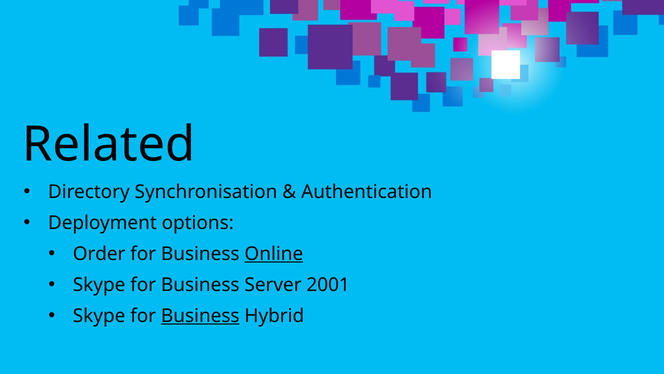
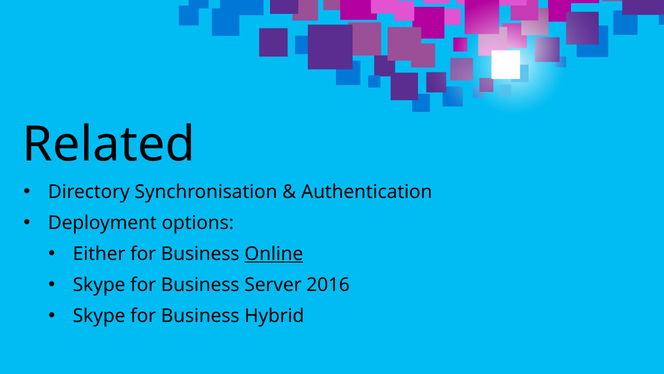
Order: Order -> Either (99, 254)
2001: 2001 -> 2016 (328, 285)
Business underline: present -> none (200, 315)
